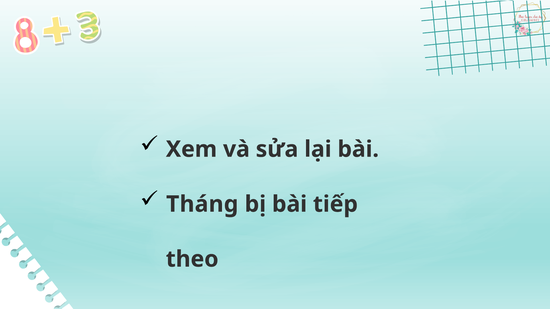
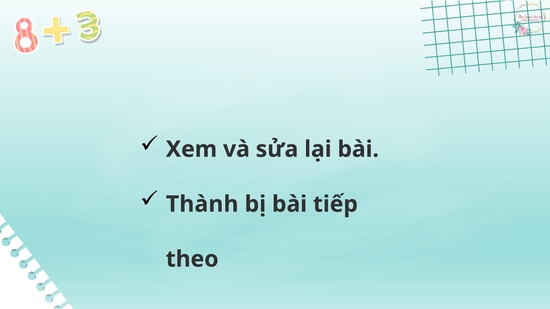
Tháng: Tháng -> Thành (202, 204)
